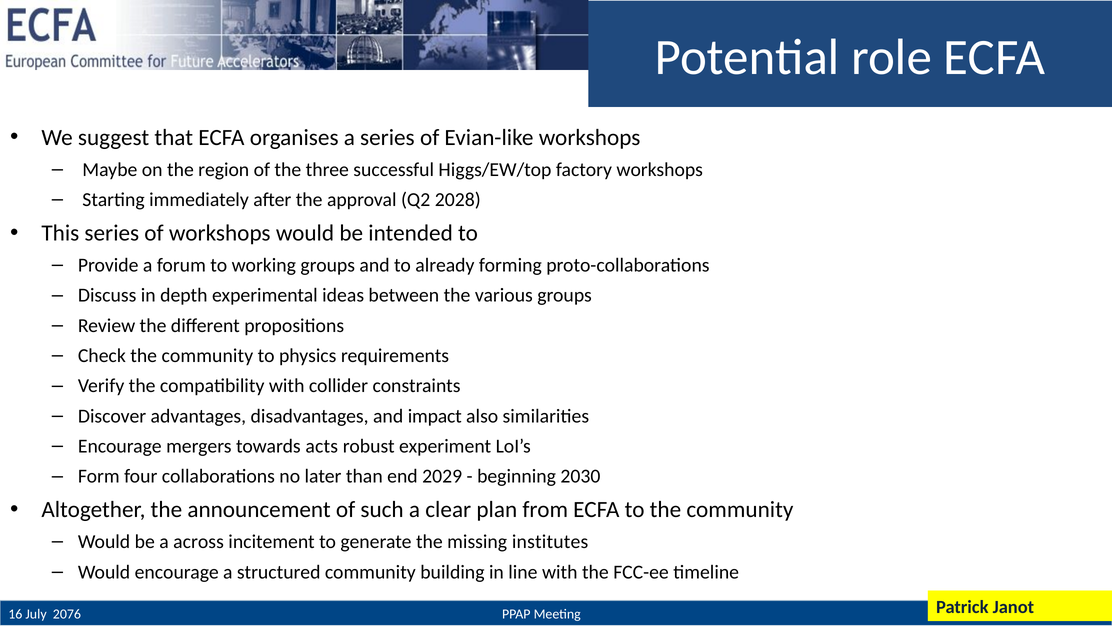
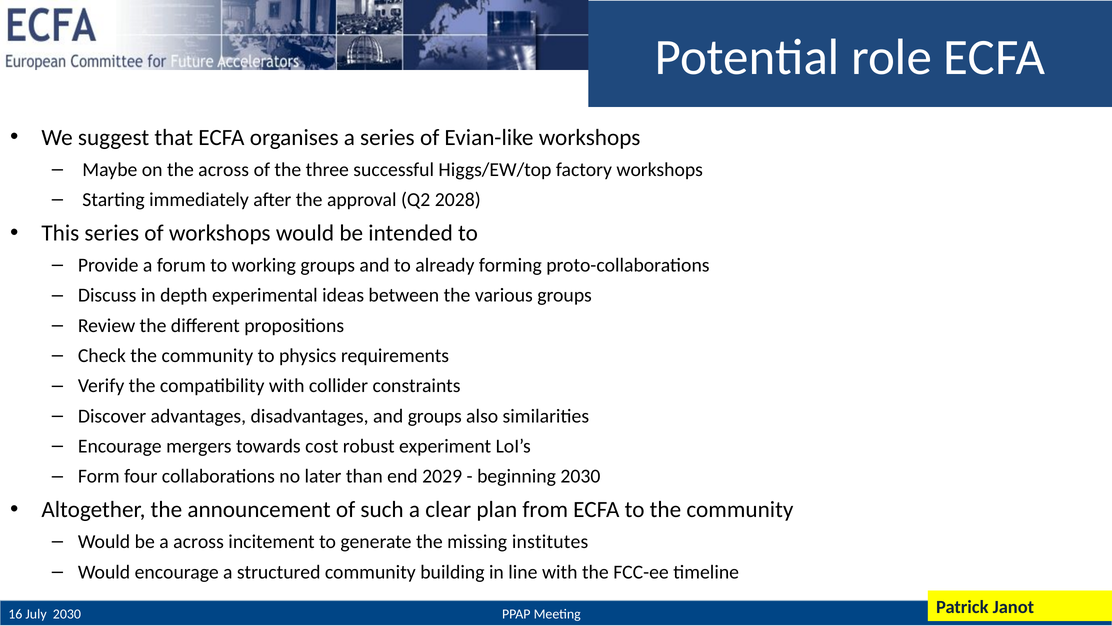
the region: region -> across (224, 170)
and impact: impact -> groups (435, 416)
acts: acts -> cost (322, 446)
July 2076: 2076 -> 2030 (67, 614)
